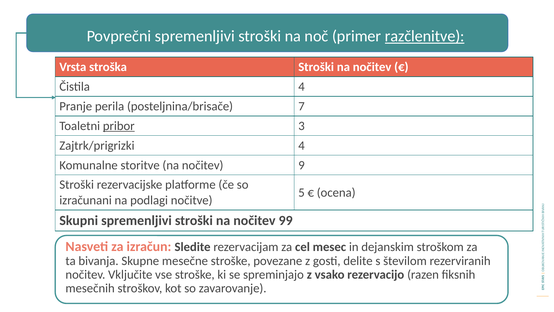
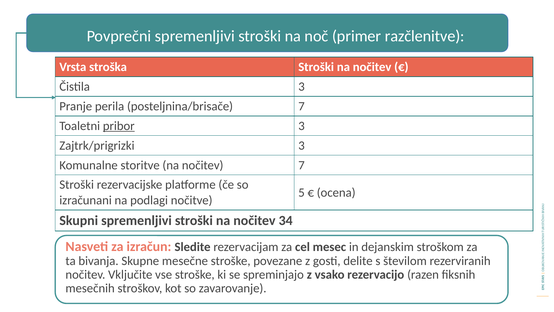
razčlenitve underline: present -> none (425, 36)
Čistila 4: 4 -> 3 (302, 87)
Zajtrk/prigrizki 4: 4 -> 3 (302, 145)
nočitev 9: 9 -> 7 (302, 165)
99: 99 -> 34 (286, 220)
